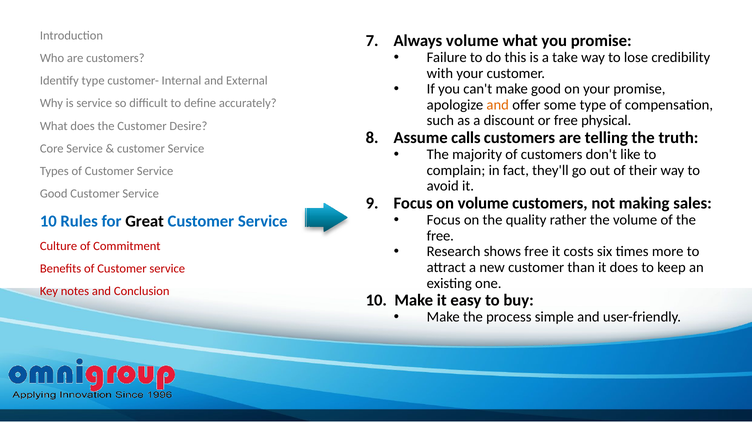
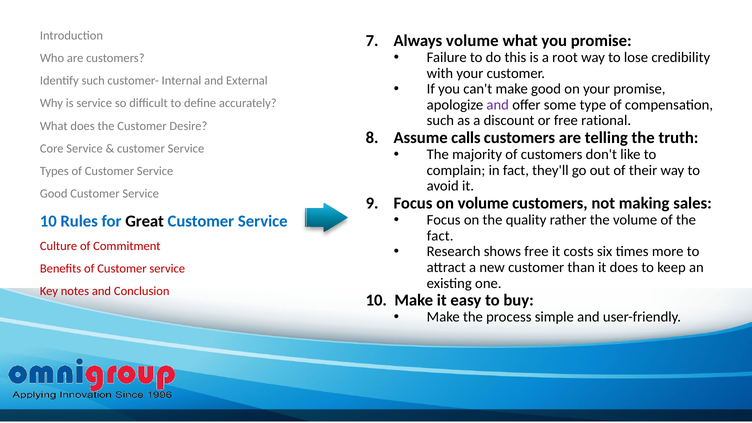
take: take -> root (565, 57)
Identify type: type -> such (93, 81)
and colour: orange -> purple (498, 105)
physical: physical -> rational (606, 121)
free: free -> fact (440, 236)
